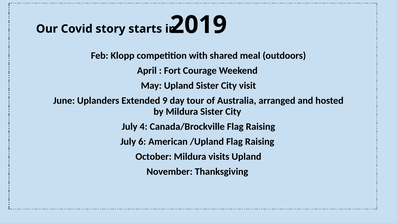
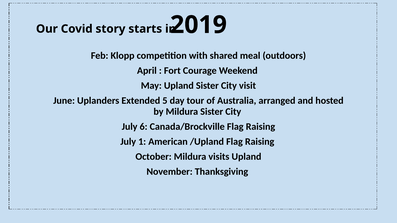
9: 9 -> 5 (165, 101)
4: 4 -> 6 (144, 127)
6: 6 -> 1 (142, 142)
